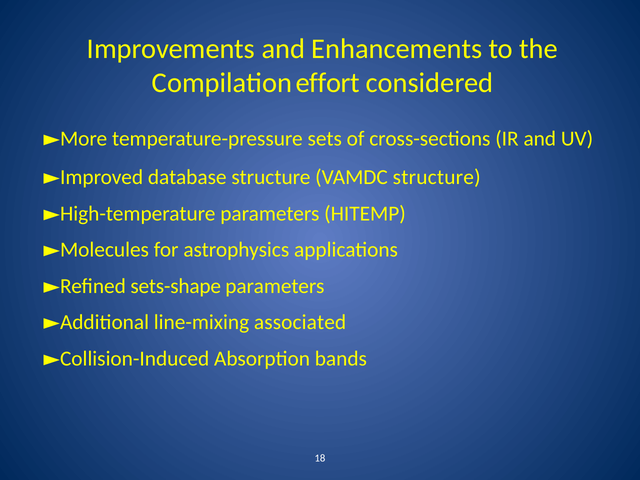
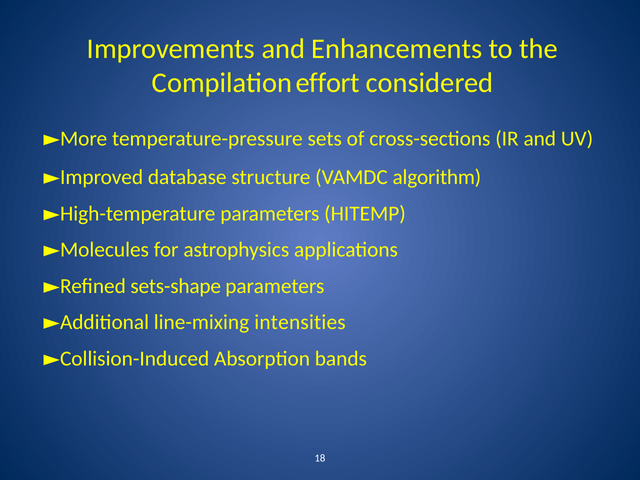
VAMDC structure: structure -> algorithm (437, 177)
associated: associated -> intensities (300, 322)
